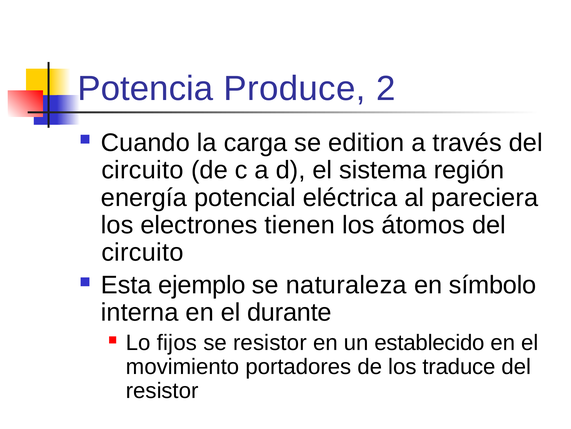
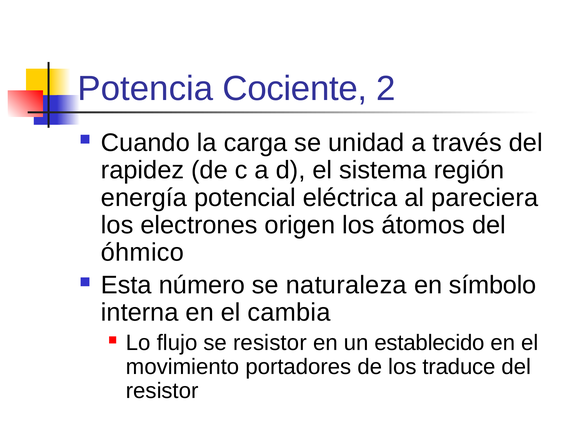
Produce: Produce -> Cociente (295, 89)
edition: edition -> unidad (366, 142)
circuito: circuito -> rapidez (143, 170)
tienen: tienen -> origen (300, 225)
circuito: circuito -> óhmico (142, 252)
ejemplo: ejemplo -> número (202, 285)
durante: durante -> cambia (289, 312)
fijos: fijos -> flujo (177, 342)
